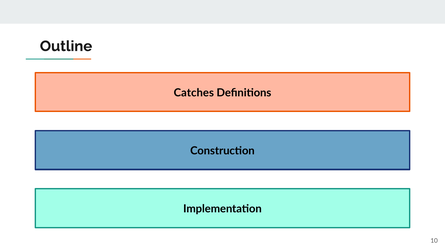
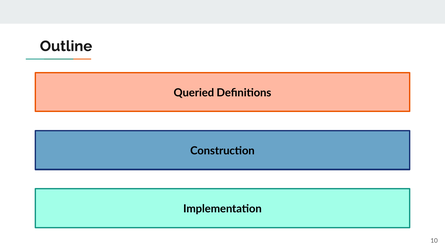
Catches: Catches -> Queried (194, 93)
